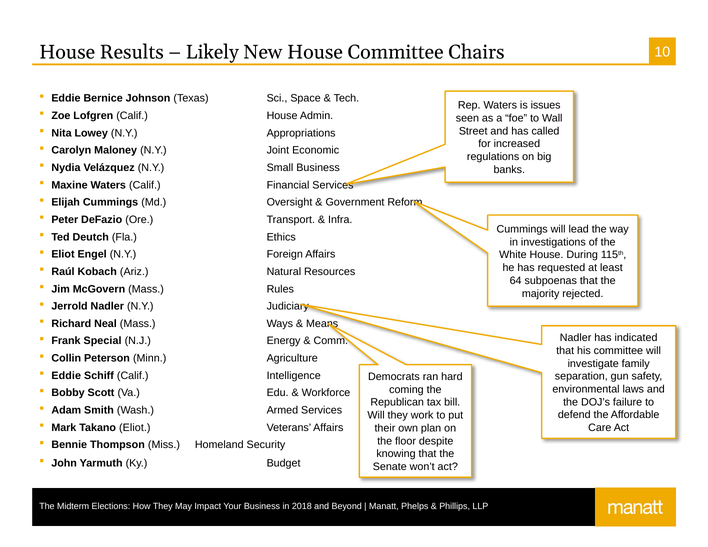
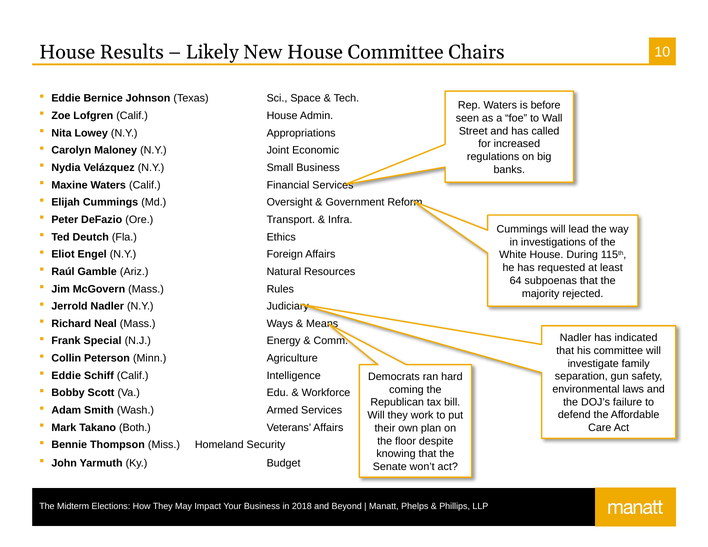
issues: issues -> before (546, 105)
Kobach: Kobach -> Gamble (97, 272)
Takano Eliot: Eliot -> Both (135, 428)
